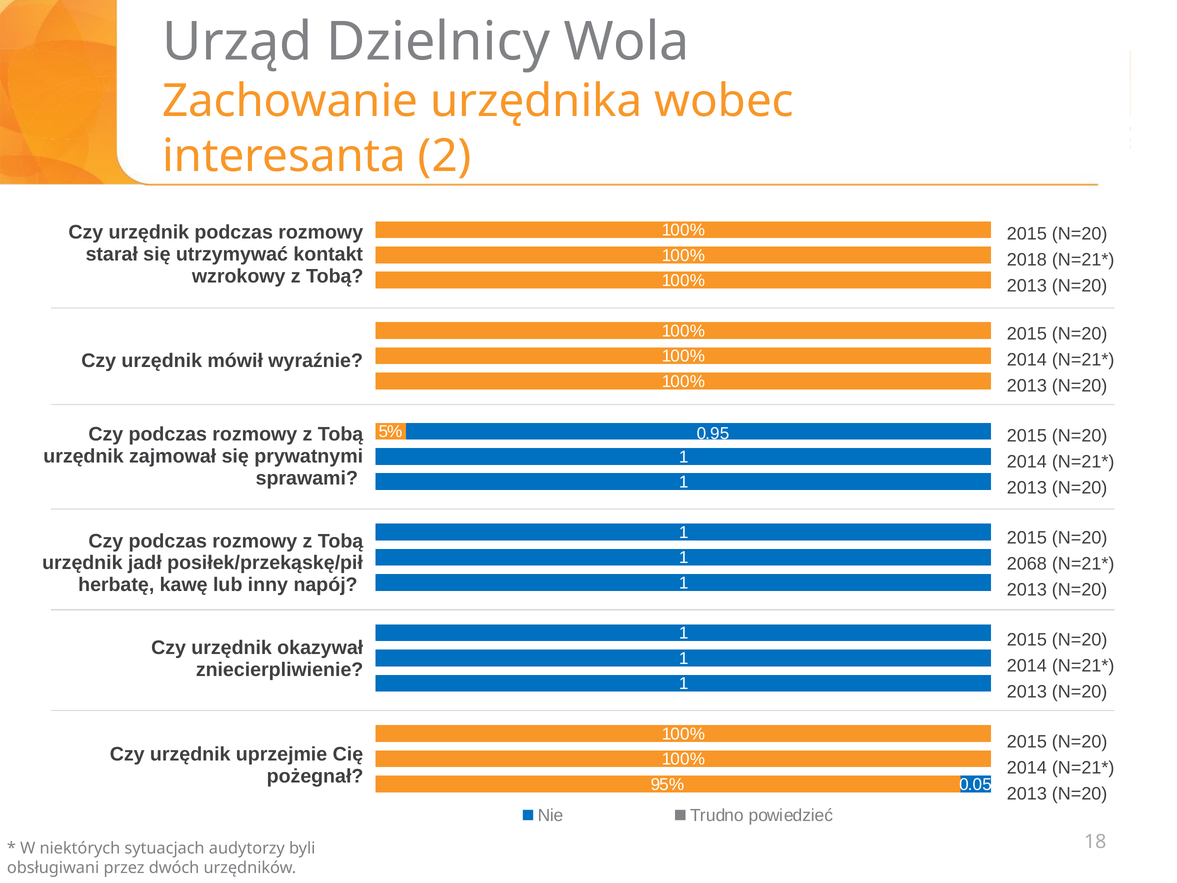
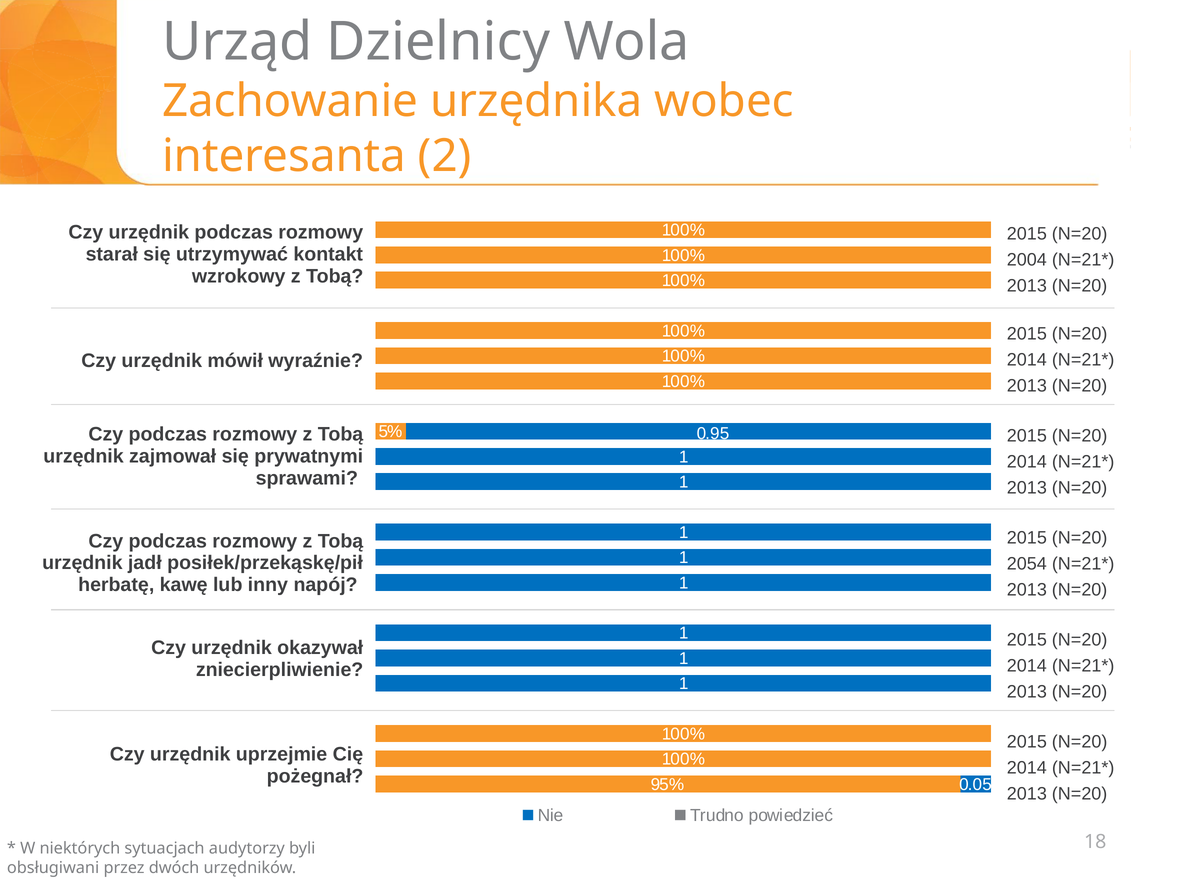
2018: 2018 -> 2004 (1027, 260)
2068: 2068 -> 2054 (1027, 564)
